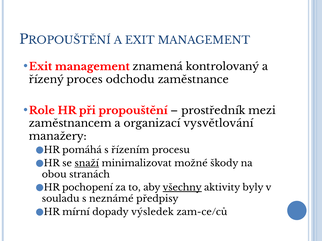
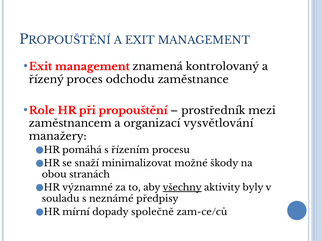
snaží underline: present -> none (87, 164)
pochopení: pochopení -> významné (88, 188)
výsledek: výsledek -> společně (152, 212)
